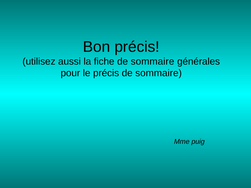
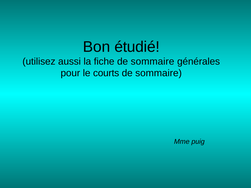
Bon précis: précis -> étudié (137, 47)
le précis: précis -> courts (106, 73)
